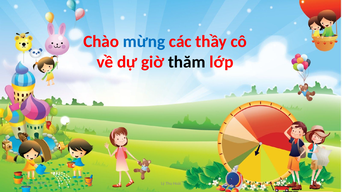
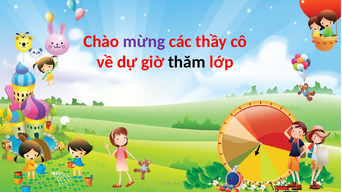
mừng colour: blue -> purple (144, 42)
